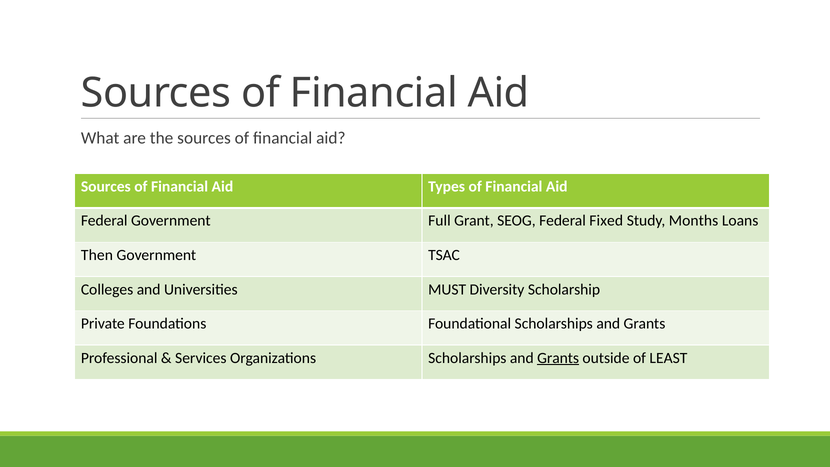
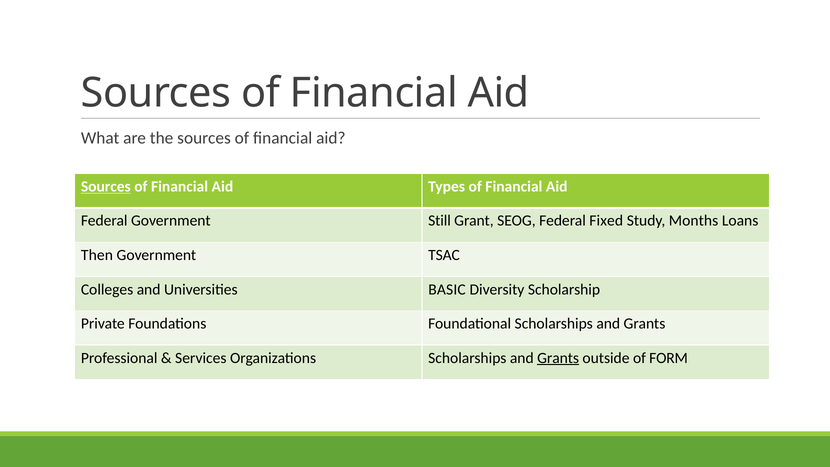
Sources underline: none -> present (106, 187)
Full: Full -> Still (440, 221)
MUST: MUST -> BASIC (447, 289)
LEAST: LEAST -> FORM (669, 358)
